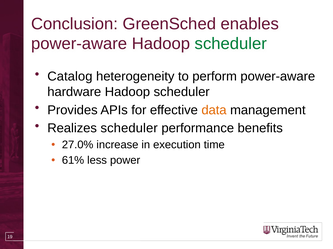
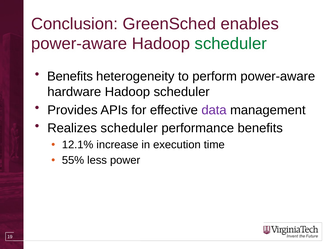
Catalog: Catalog -> Benefits (70, 77)
data colour: orange -> purple (214, 110)
27.0%: 27.0% -> 12.1% (78, 145)
61%: 61% -> 55% (73, 161)
